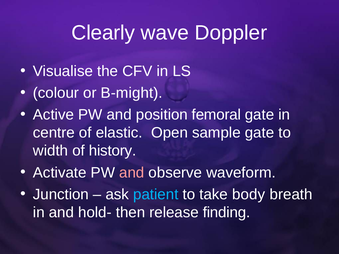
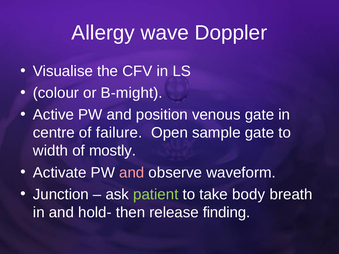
Clearly: Clearly -> Allergy (103, 33)
femoral: femoral -> venous (216, 115)
elastic: elastic -> failure (119, 133)
history: history -> mostly (113, 151)
patient colour: light blue -> light green (156, 195)
